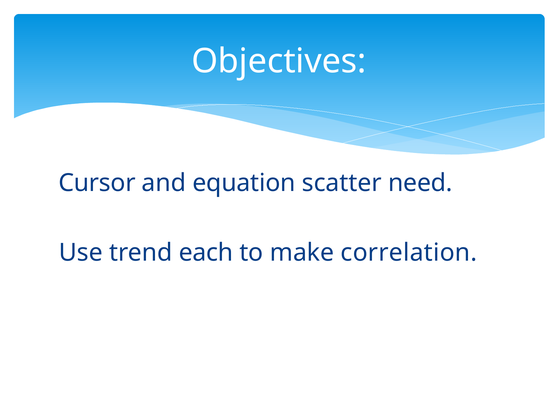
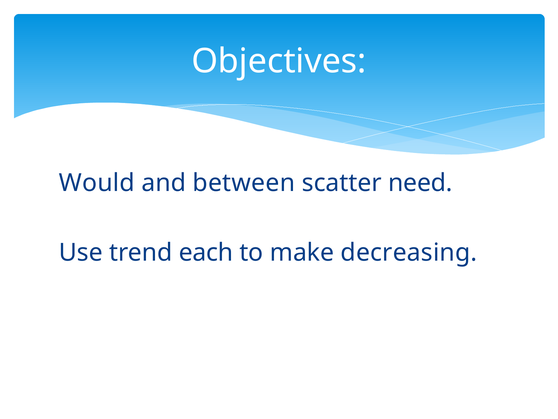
Cursor: Cursor -> Would (97, 183)
equation: equation -> between (244, 183)
correlation: correlation -> decreasing (409, 252)
